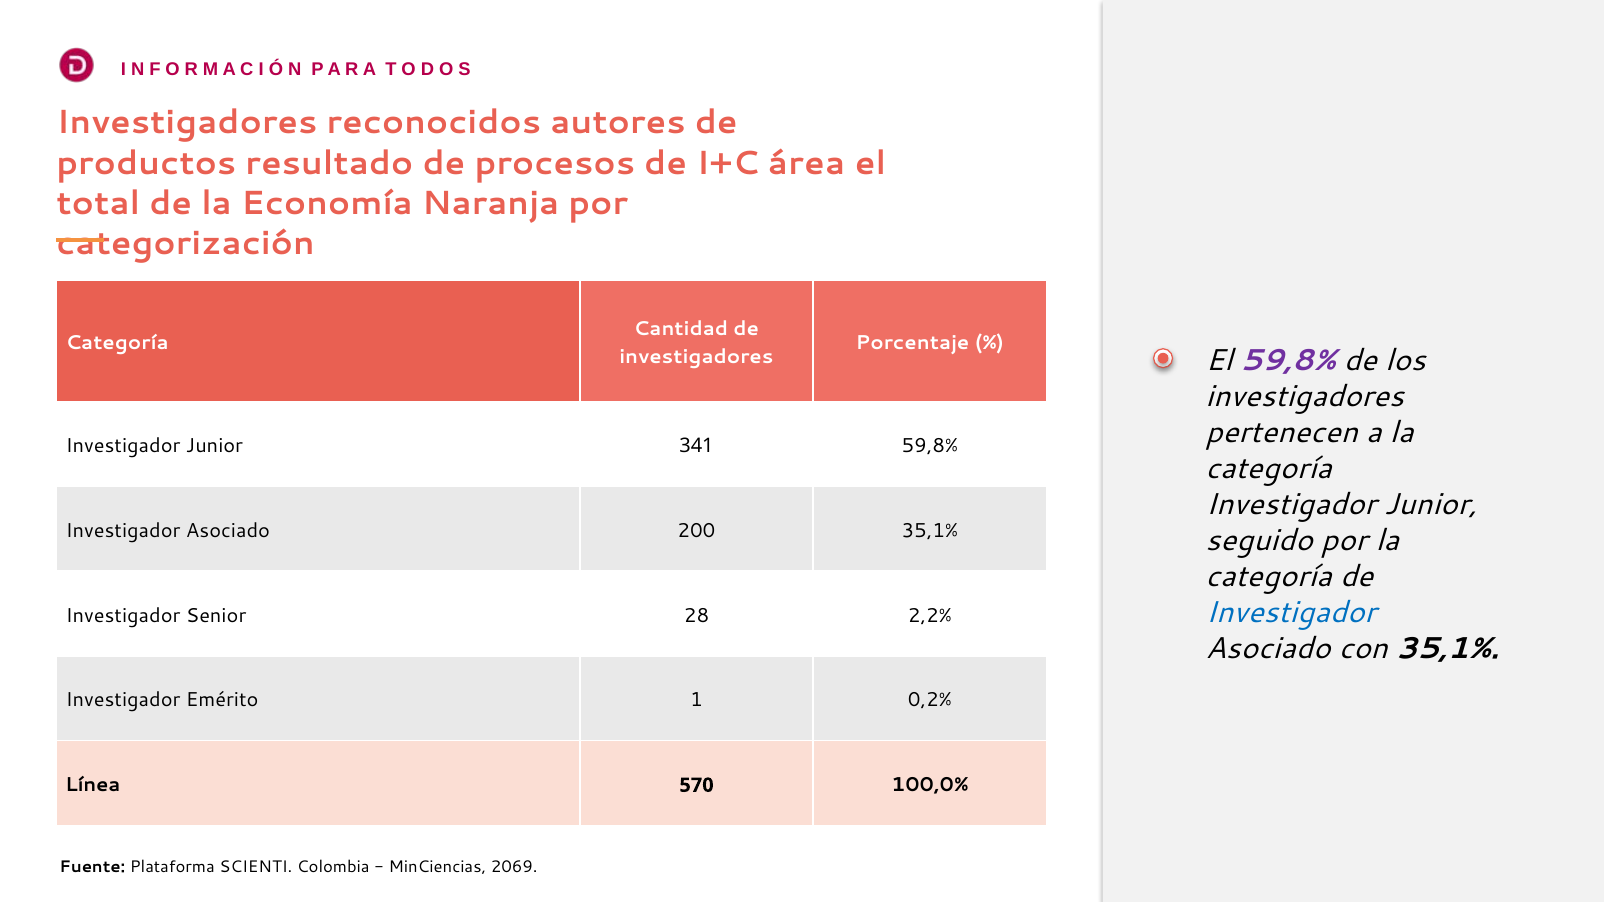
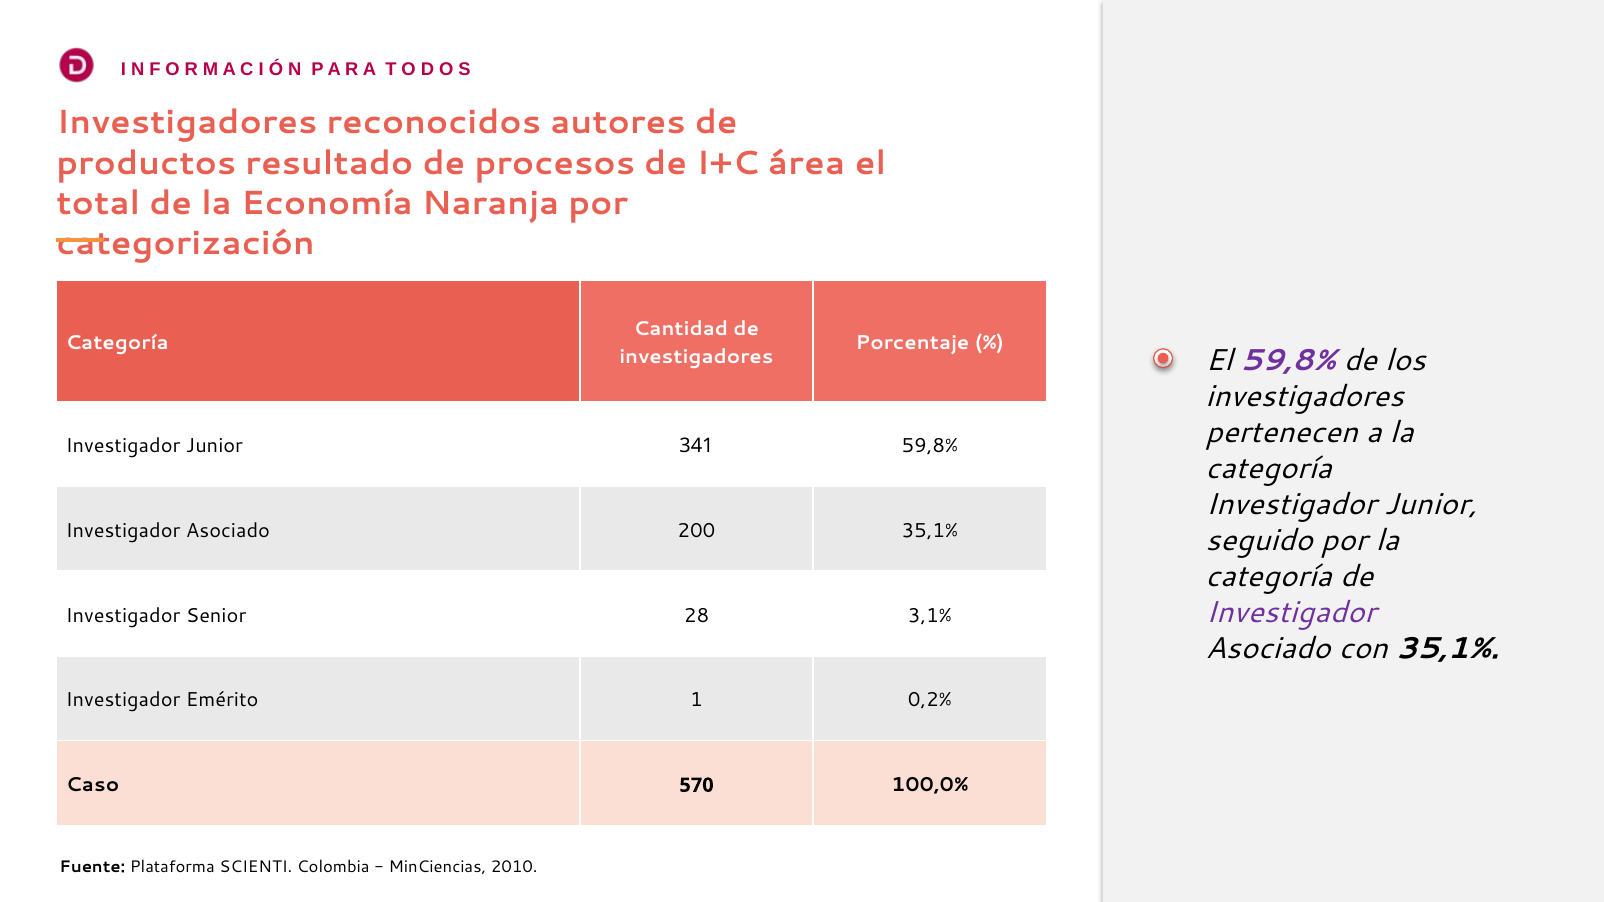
Investigador colour: blue -> purple (1291, 613)
2,2%: 2,2% -> 3,1% (930, 616)
Línea: Línea -> Caso (93, 785)
2069: 2069 -> 2010 (514, 867)
